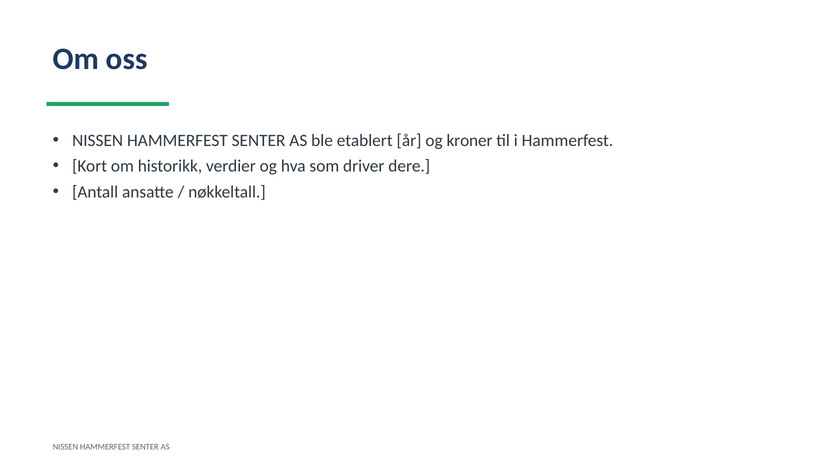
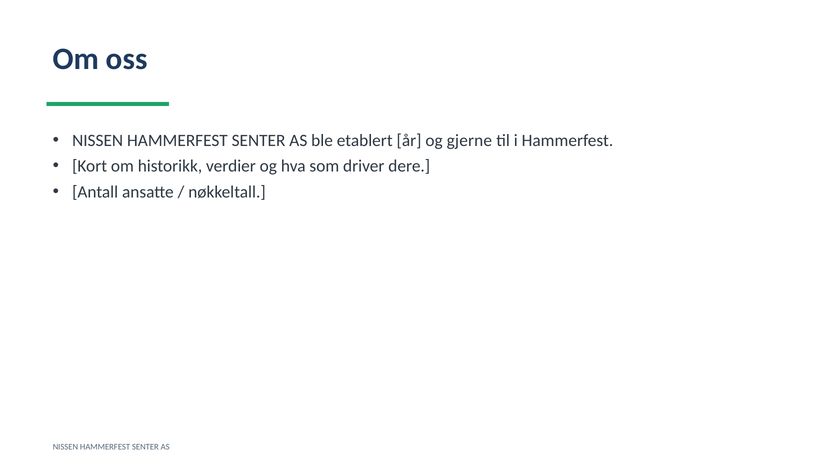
kroner: kroner -> gjerne (469, 140)
